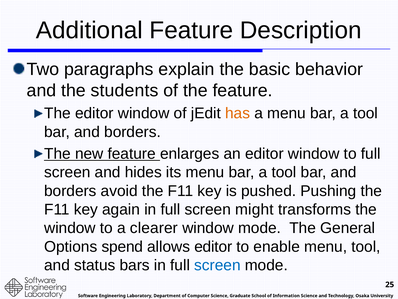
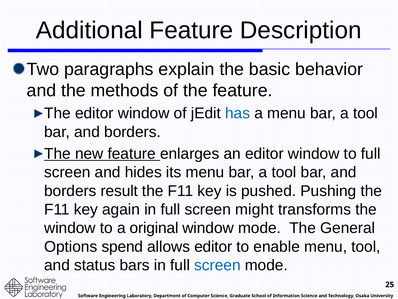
students: students -> methods (125, 90)
has colour: orange -> blue (238, 113)
avoid: avoid -> result (119, 191)
clearer: clearer -> original (154, 228)
